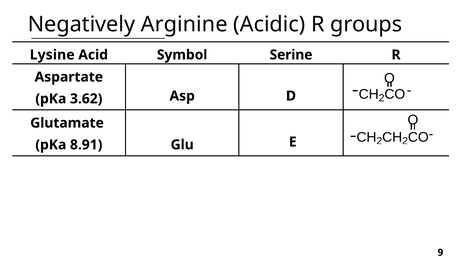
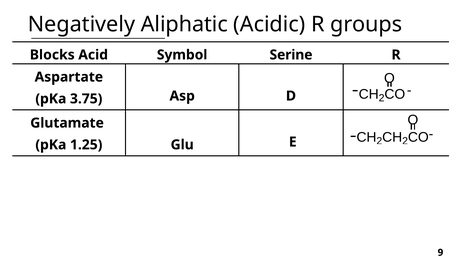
Arginine: Arginine -> Aliphatic (184, 24)
Lysine: Lysine -> Blocks (52, 55)
3.62: 3.62 -> 3.75 (86, 99)
8.91: 8.91 -> 1.25 (86, 145)
